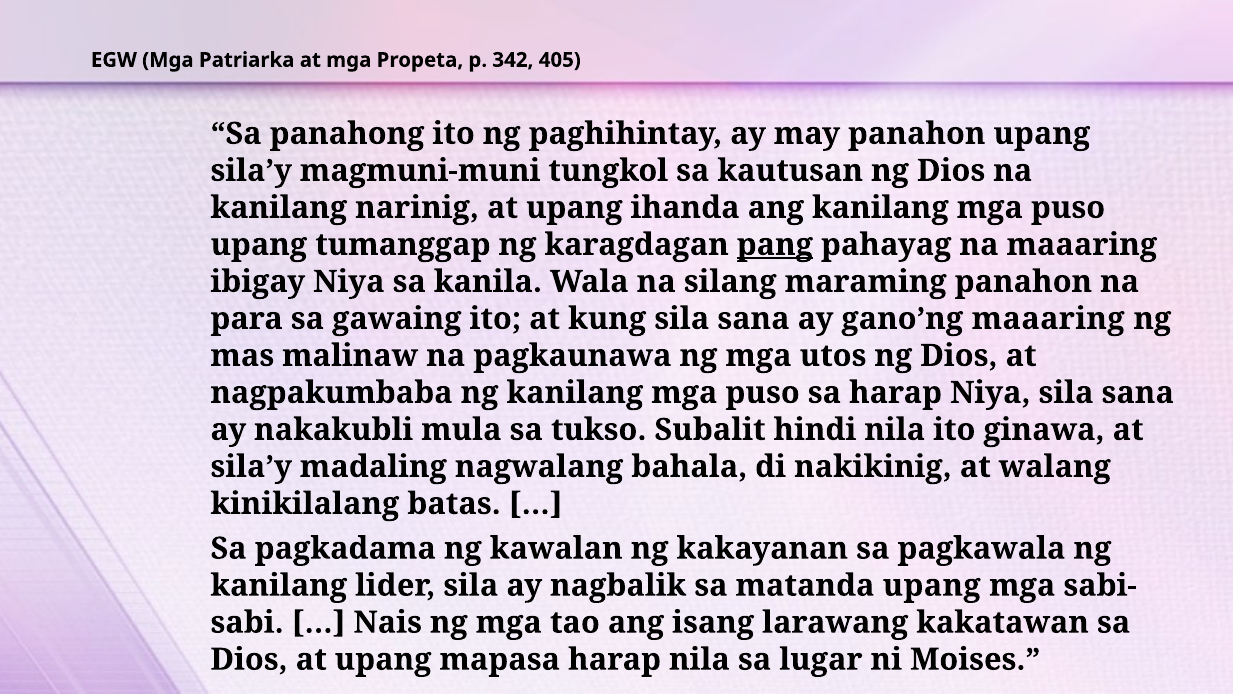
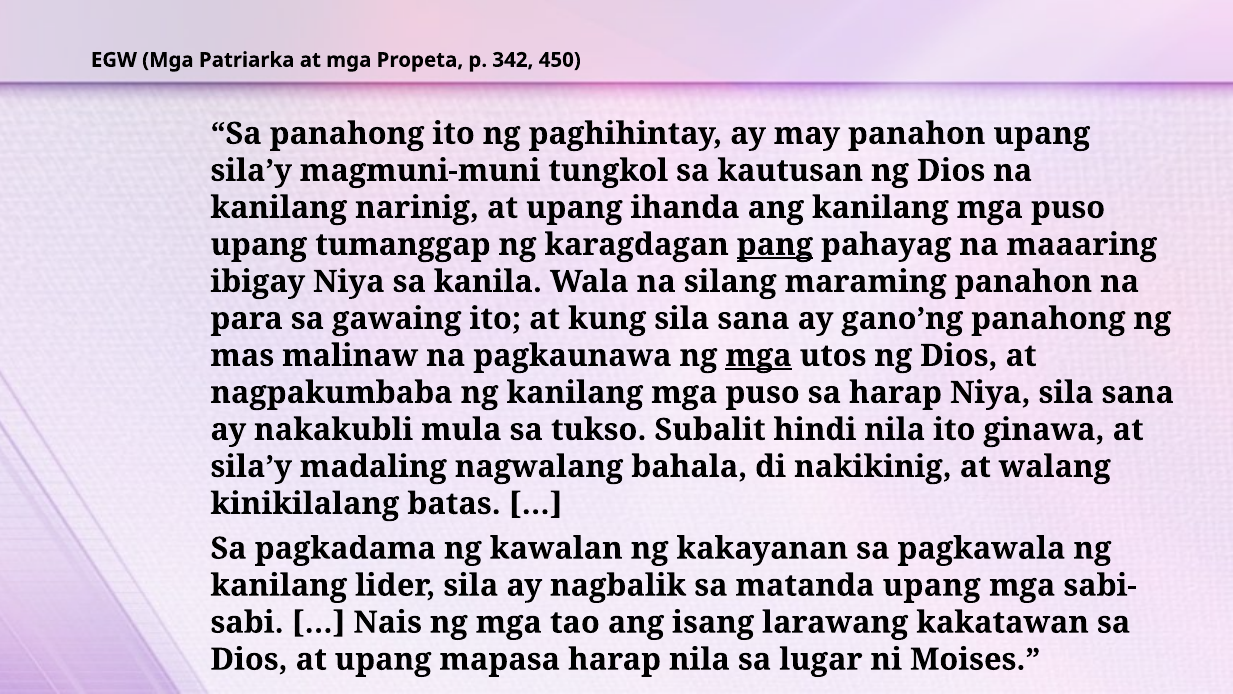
405: 405 -> 450 (560, 60)
gano’ng maaaring: maaaring -> panahong (1048, 319)
mga underline: none -> present (759, 355)
